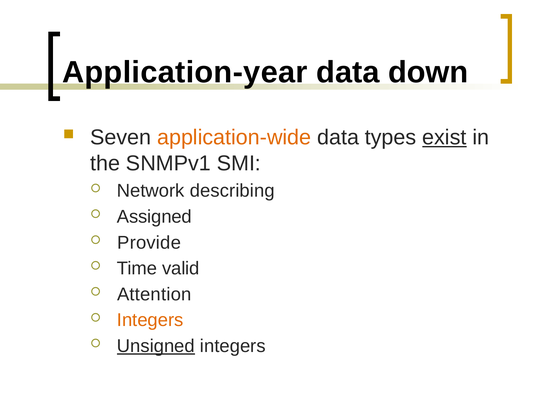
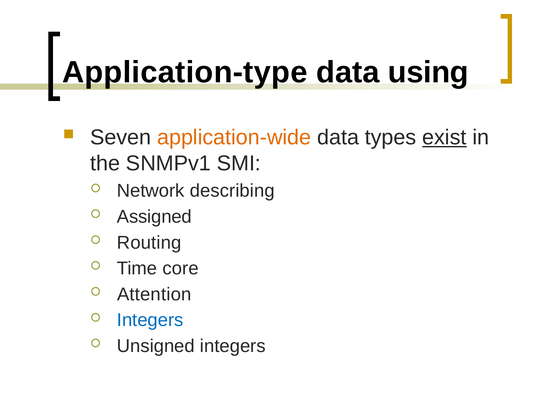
Application-year: Application-year -> Application-type (185, 72)
down: down -> using (428, 72)
Provide: Provide -> Routing (149, 242)
valid: valid -> core (181, 268)
Integers colour: orange -> blue (150, 320)
Unsigned underline: present -> none (156, 346)
